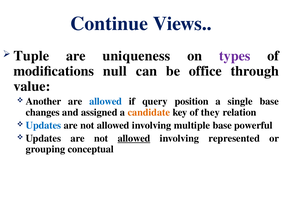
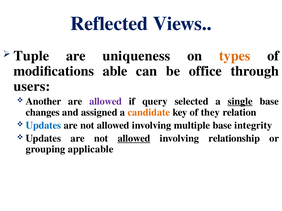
Continue: Continue -> Reflected (109, 24)
types colour: purple -> orange (235, 56)
null: null -> able (115, 71)
value: value -> users (32, 86)
allowed colour: blue -> purple (106, 102)
position: position -> selected (192, 102)
single underline: none -> present (240, 102)
powerful: powerful -> integrity (253, 126)
represented: represented -> relationship (234, 139)
conceptual: conceptual -> applicable (91, 150)
